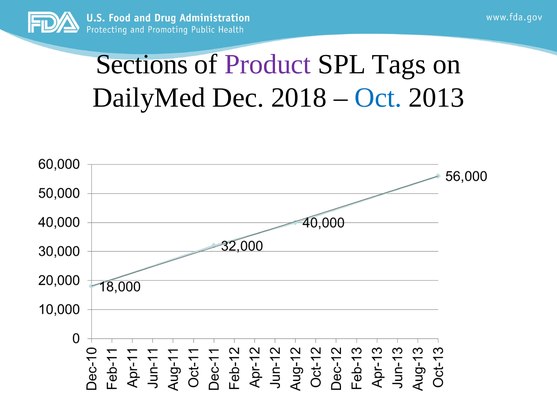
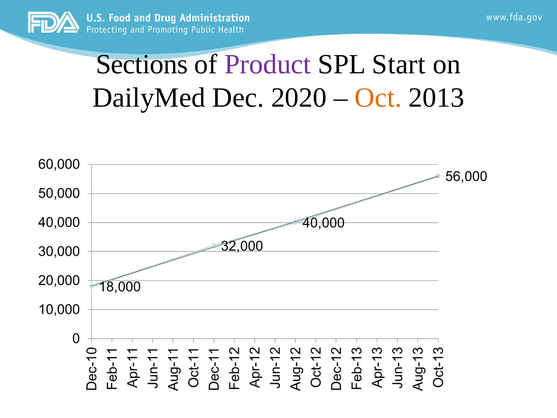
Tags: Tags -> Start (399, 64)
2018: 2018 -> 2020 (299, 98)
Oct colour: blue -> orange (378, 98)
